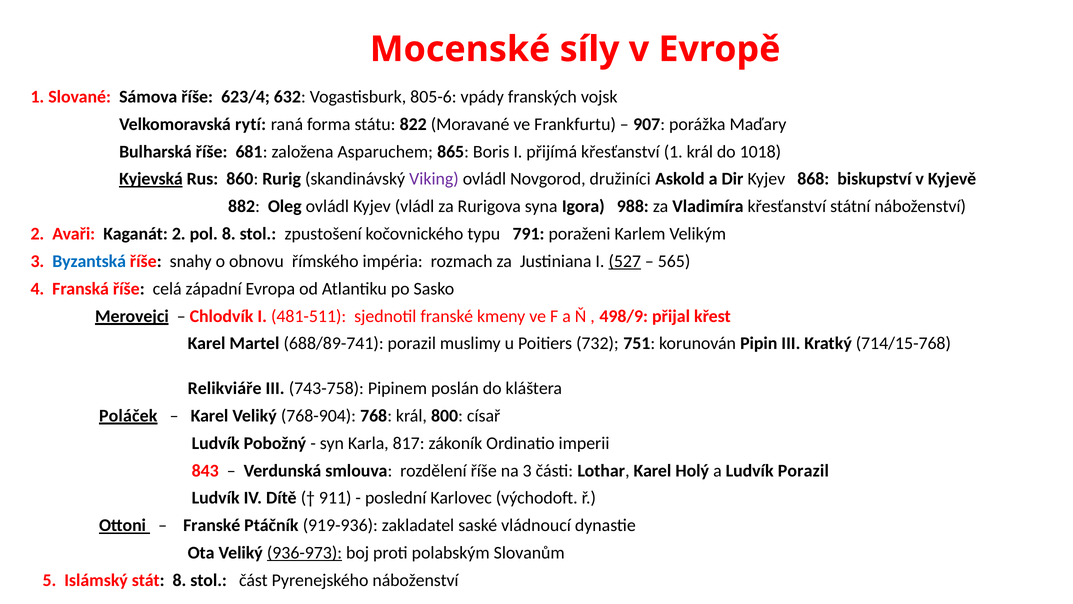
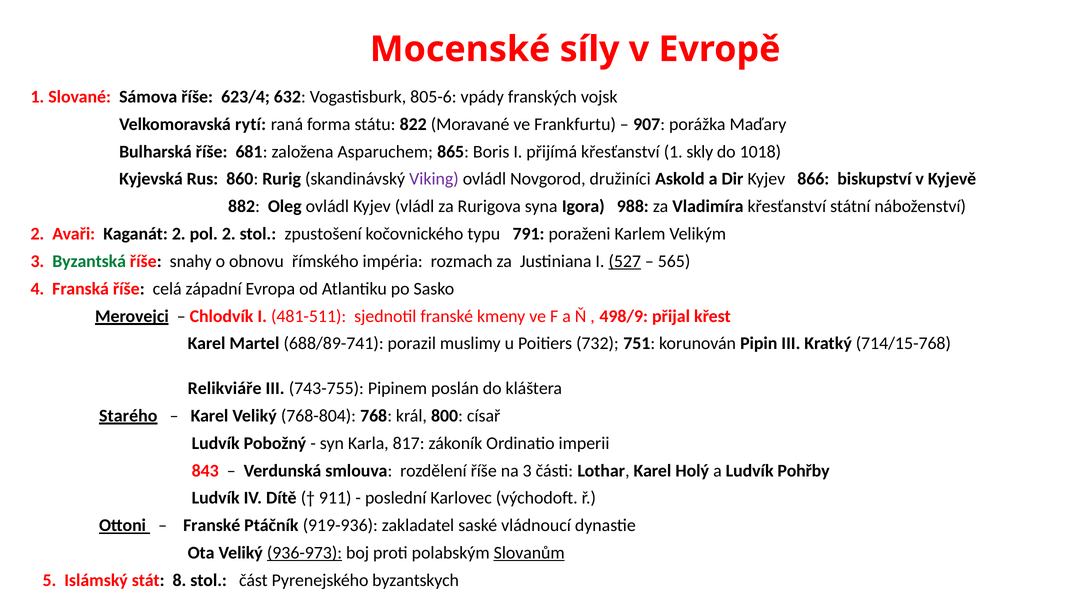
1 král: král -> skly (700, 152)
Kyjevská underline: present -> none (151, 179)
868: 868 -> 866 (813, 179)
pol 8: 8 -> 2 (229, 234)
Byzantská colour: blue -> green (89, 261)
743-758: 743-758 -> 743-755 (326, 388)
Poláček: Poláček -> Starého (128, 416)
768-904: 768-904 -> 768-804 (318, 416)
Ludvík Porazil: Porazil -> Pohřby (804, 470)
Slovanům underline: none -> present (529, 553)
Pyrenejského náboženství: náboženství -> byzantskych (416, 580)
